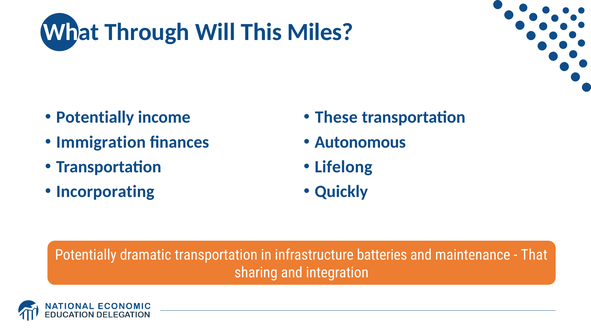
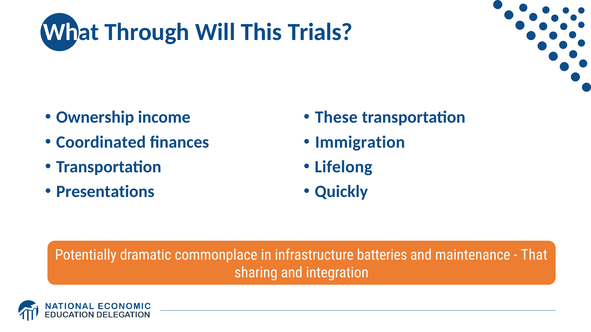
Miles: Miles -> Trials (320, 32)
Potentially: Potentially -> Ownership (95, 117)
Immigration: Immigration -> Coordinated (101, 142)
Autonomous: Autonomous -> Immigration (360, 142)
Incorporating: Incorporating -> Presentations (105, 192)
dramatic transportation: transportation -> commonplace (216, 255)
